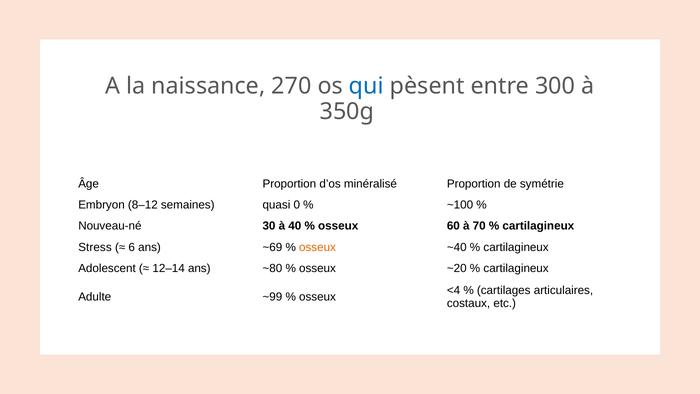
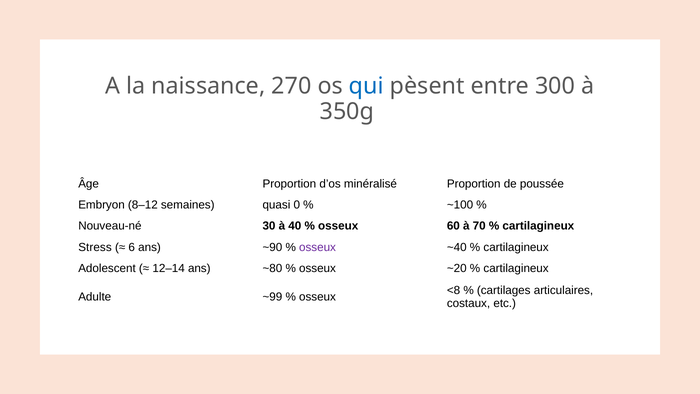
symétrie: symétrie -> poussée (542, 184)
~69: ~69 -> ~90 (272, 247)
osseux colour: orange -> purple (317, 247)
<4: <4 -> <8 (454, 290)
